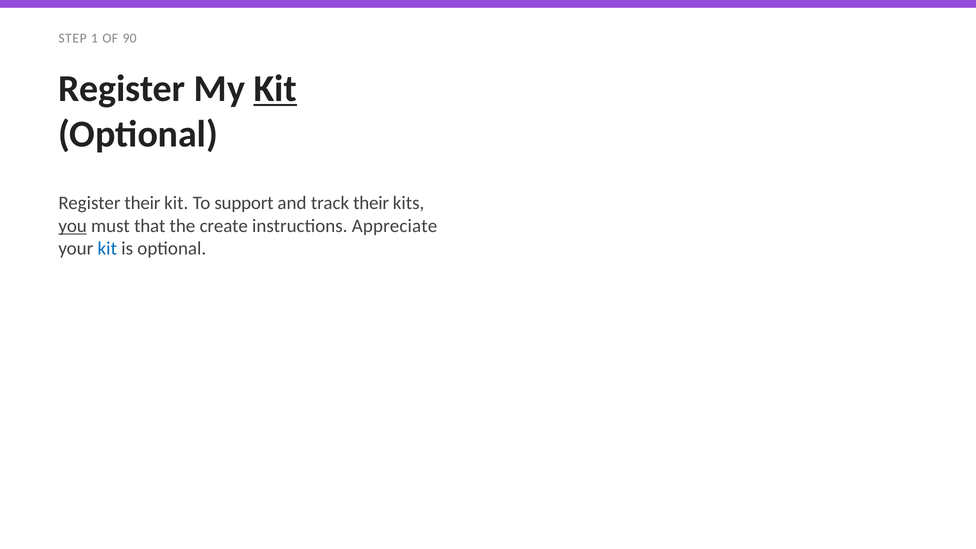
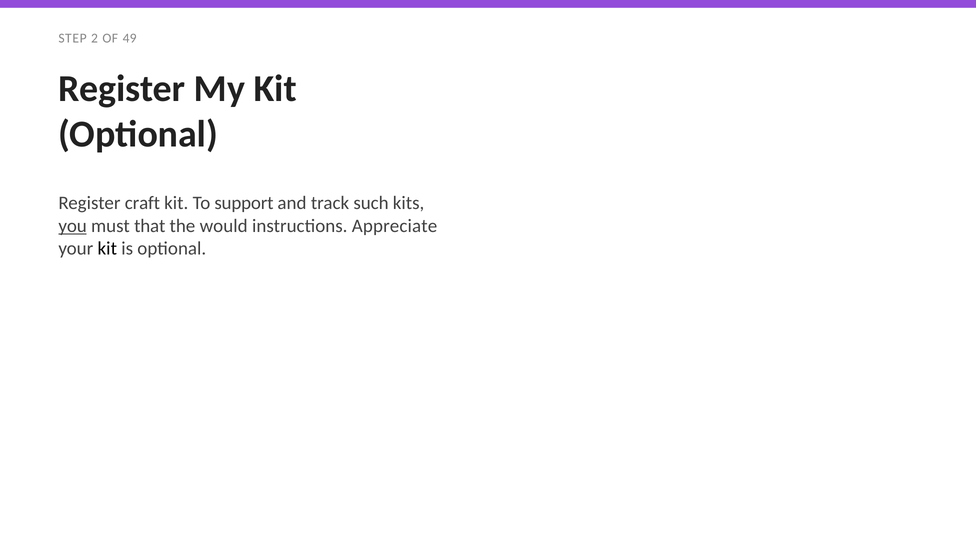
1: 1 -> 2 (95, 38)
90: 90 -> 49 (130, 38)
Kit underline: present -> none (275, 89)
Register their: their -> craft (142, 203)
track their: their -> such (371, 203)
create: create -> would (224, 226)
kit colour: blue -> black (107, 249)
